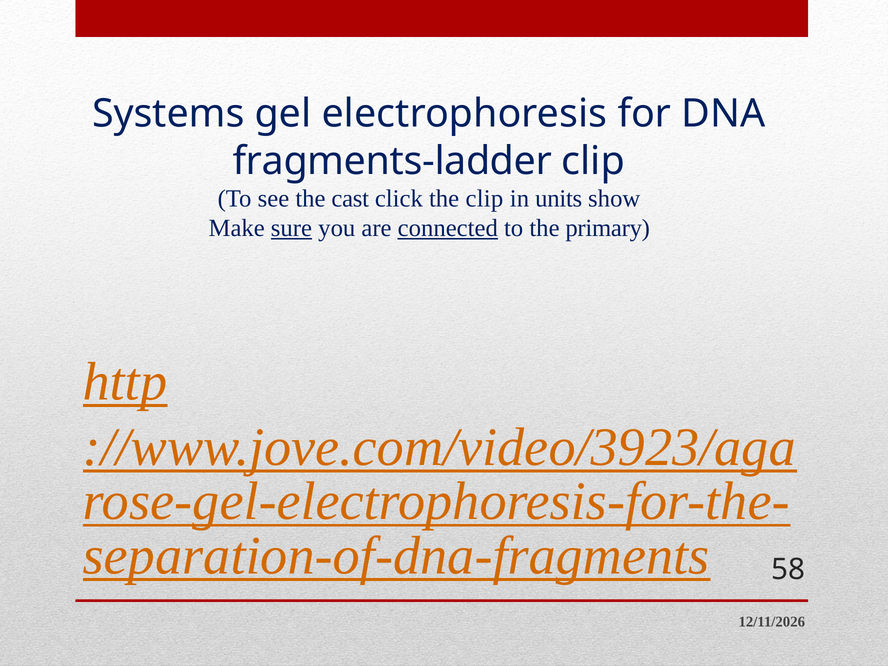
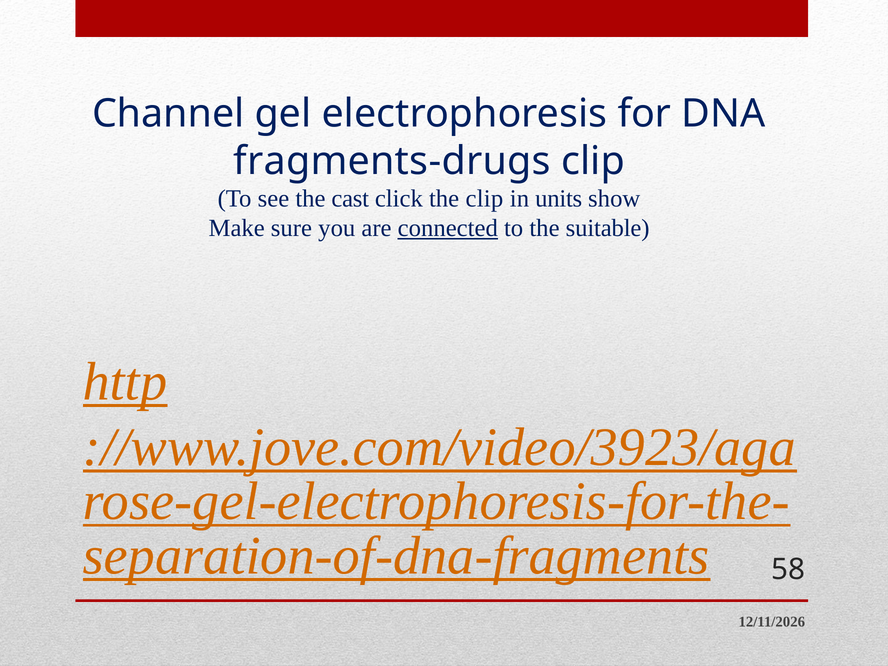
Systems: Systems -> Channel (168, 114)
fragments-ladder: fragments-ladder -> fragments-drugs (392, 161)
sure underline: present -> none (291, 228)
primary: primary -> suitable (608, 228)
